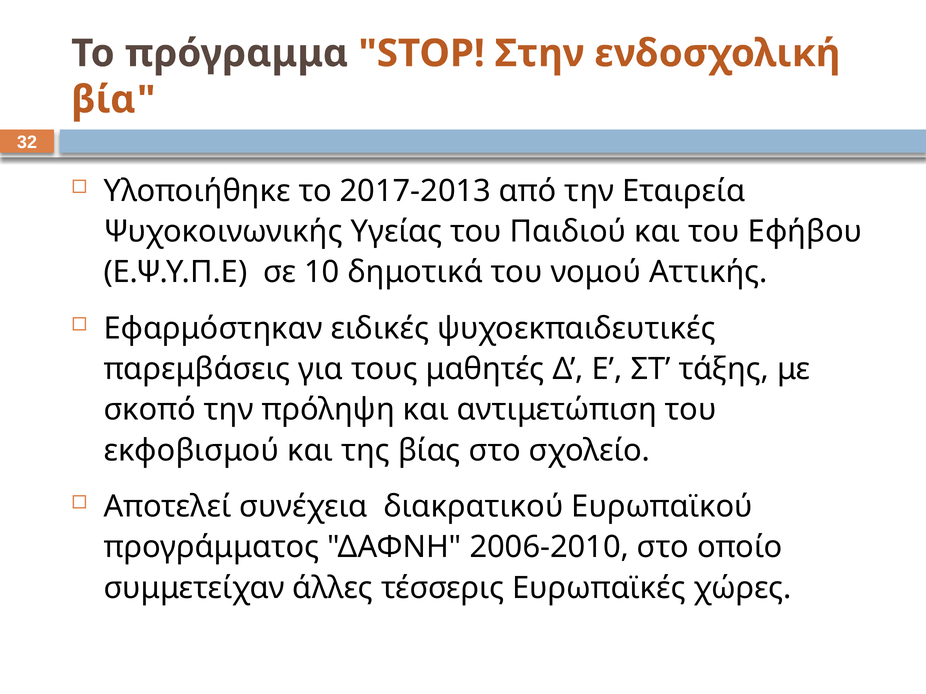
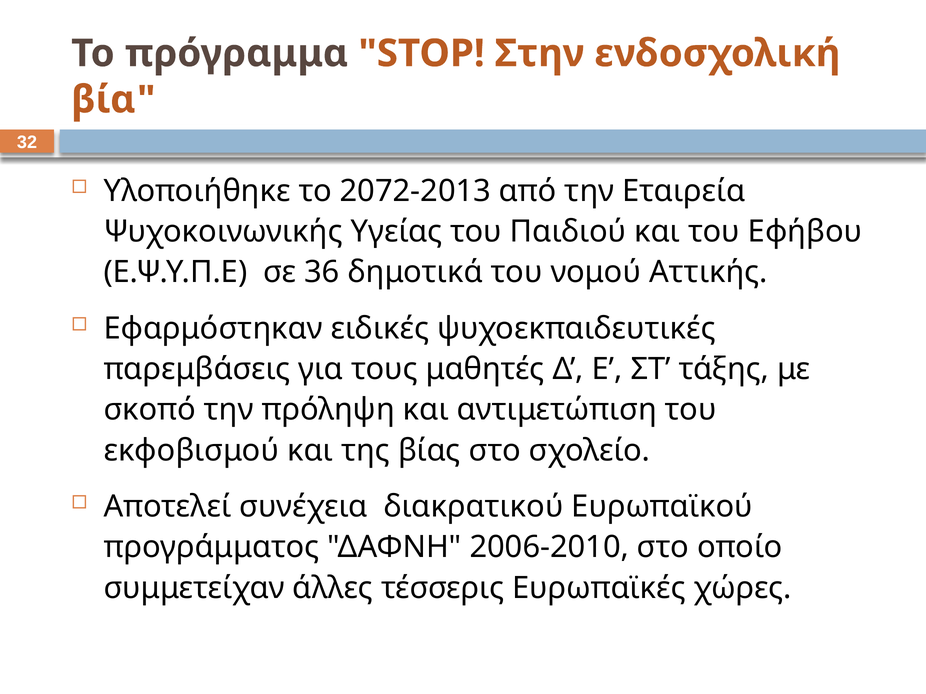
2017-2013: 2017-2013 -> 2072-2013 (415, 191)
10: 10 -> 36 (322, 272)
